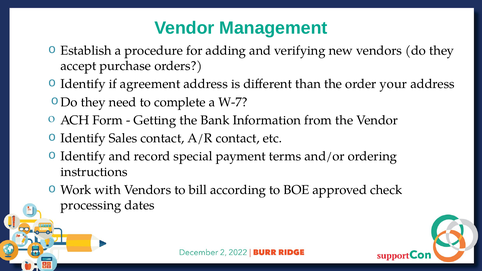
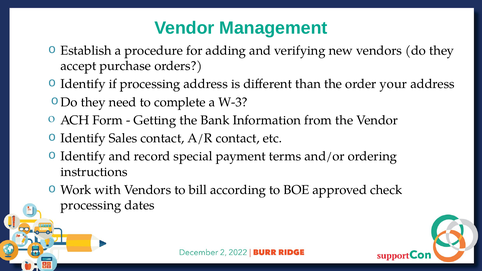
if agreement: agreement -> processing (150, 84)
W-7: W-7 -> W-3 (233, 102)
